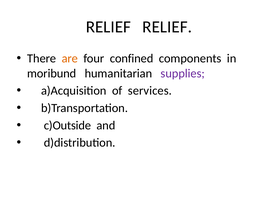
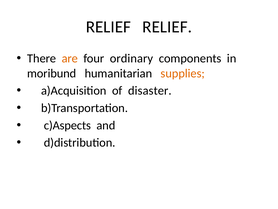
confined: confined -> ordinary (132, 58)
supplies colour: purple -> orange (183, 73)
services: services -> disaster (150, 90)
c)Outside: c)Outside -> c)Aspects (67, 125)
